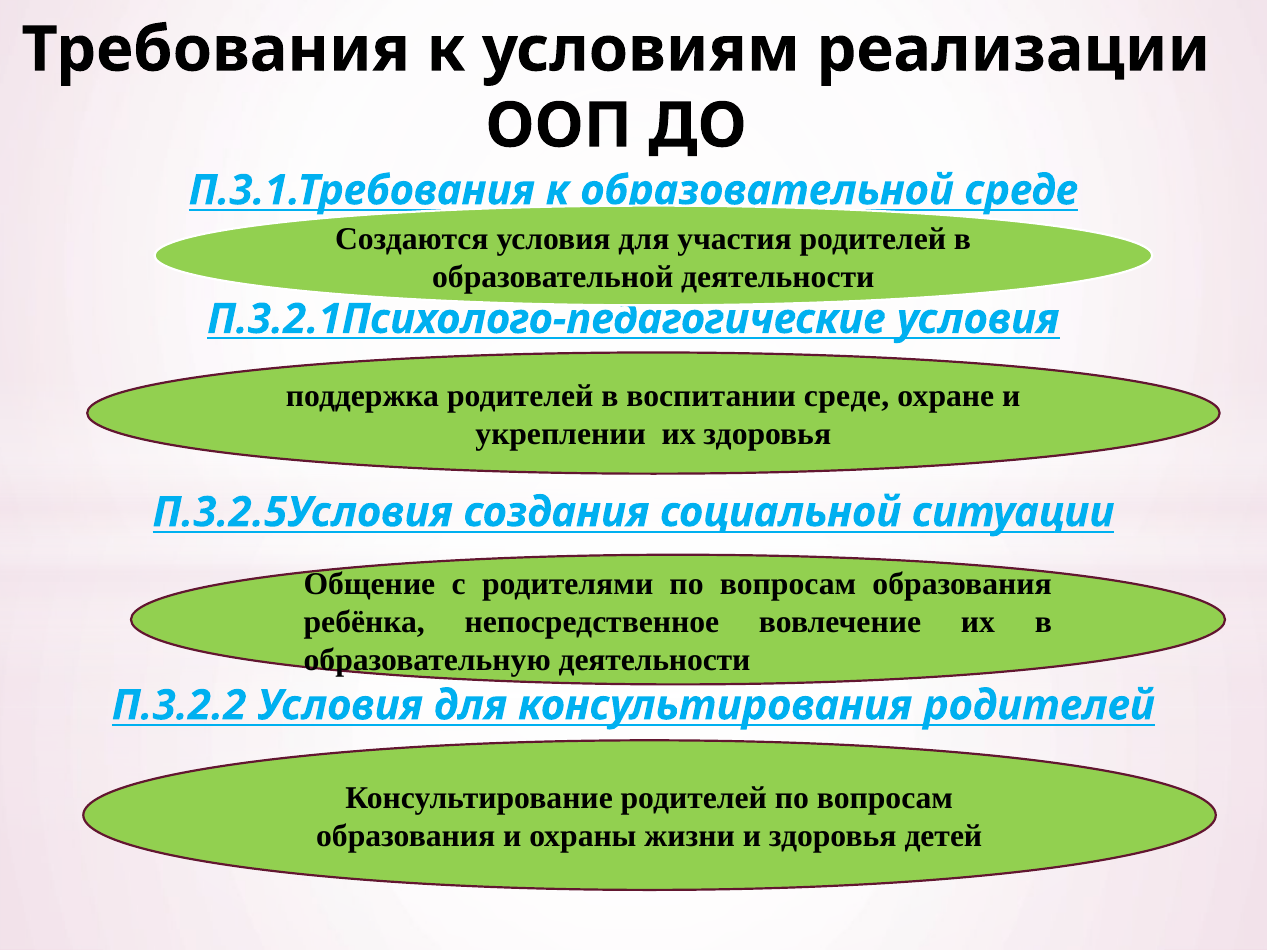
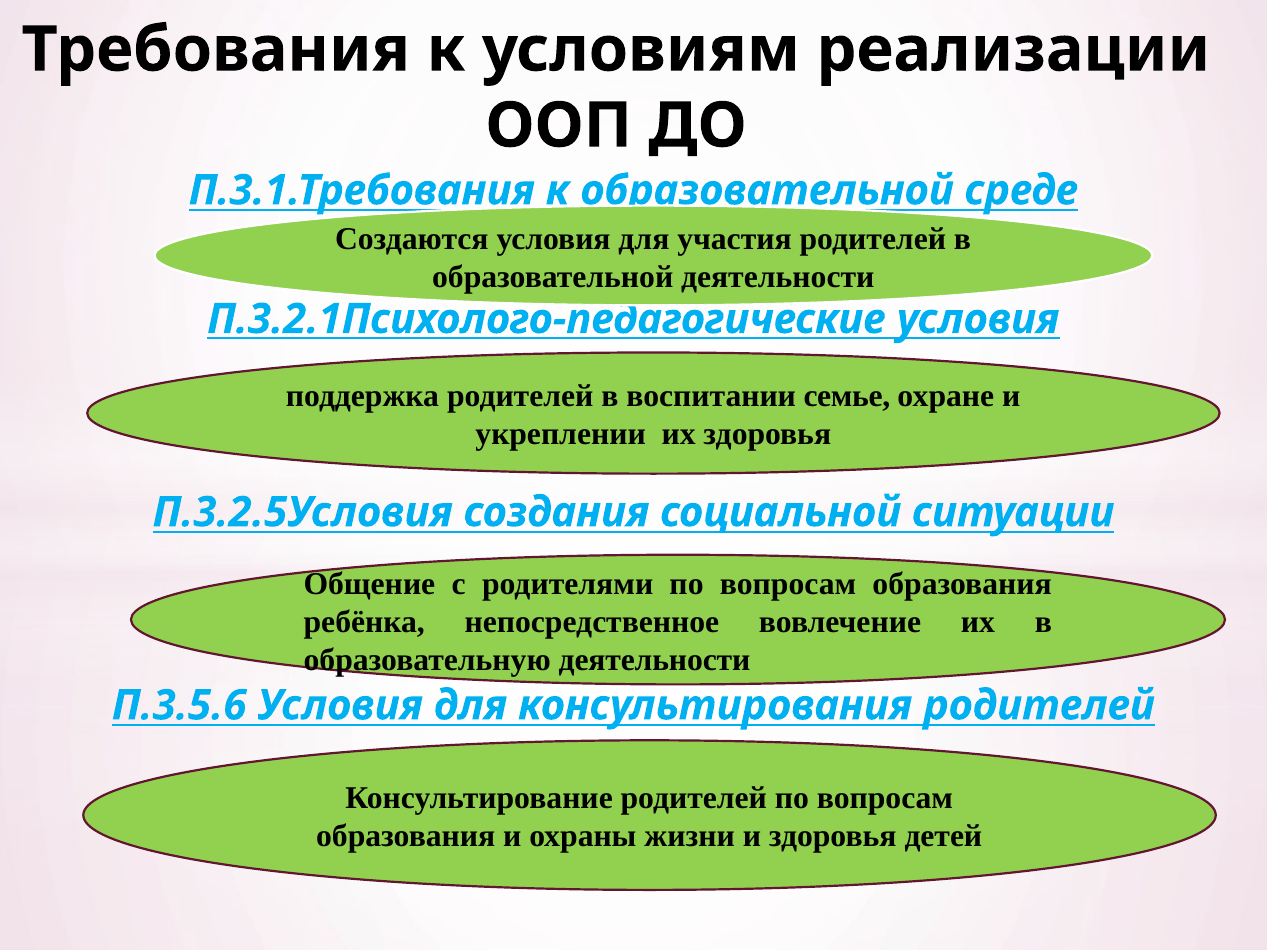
воспитании среде: среде -> семье (847, 396)
П.3.2.2: П.3.2.2 -> П.3.5.6 (179, 706)
